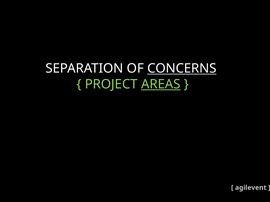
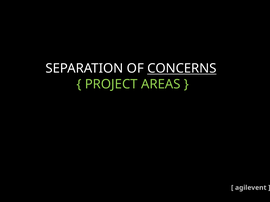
AREAS underline: present -> none (161, 84)
